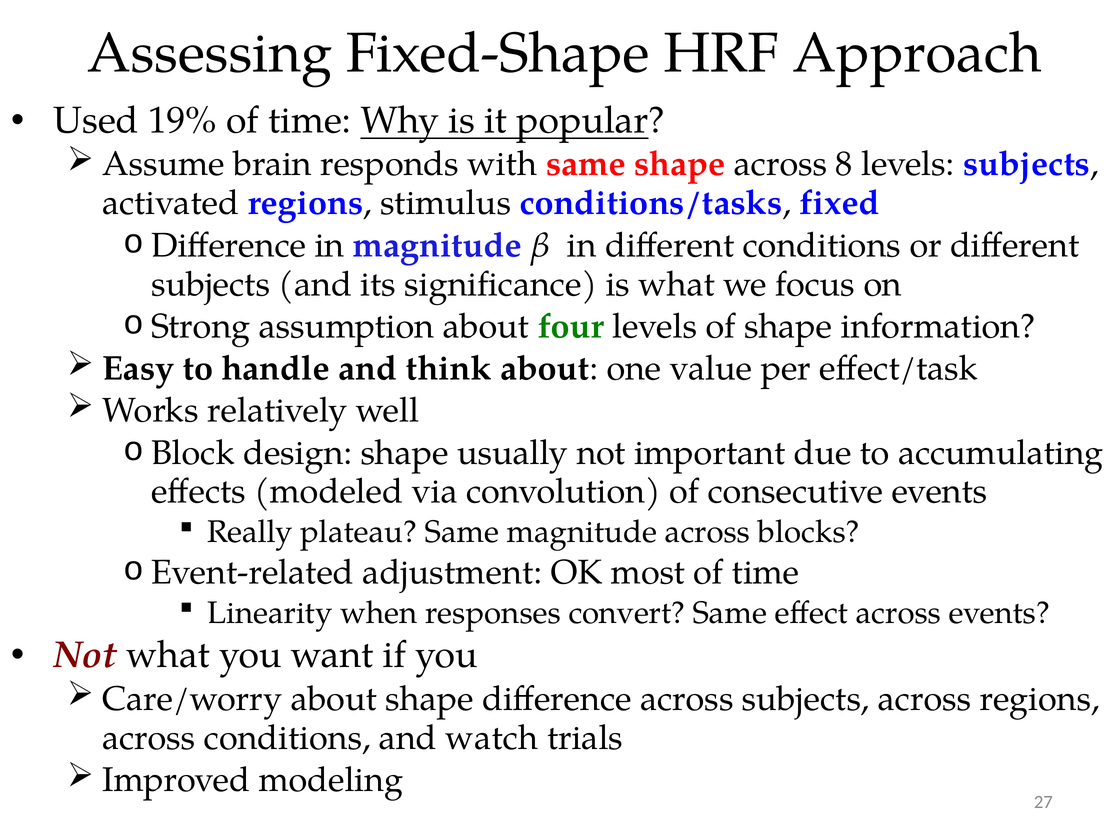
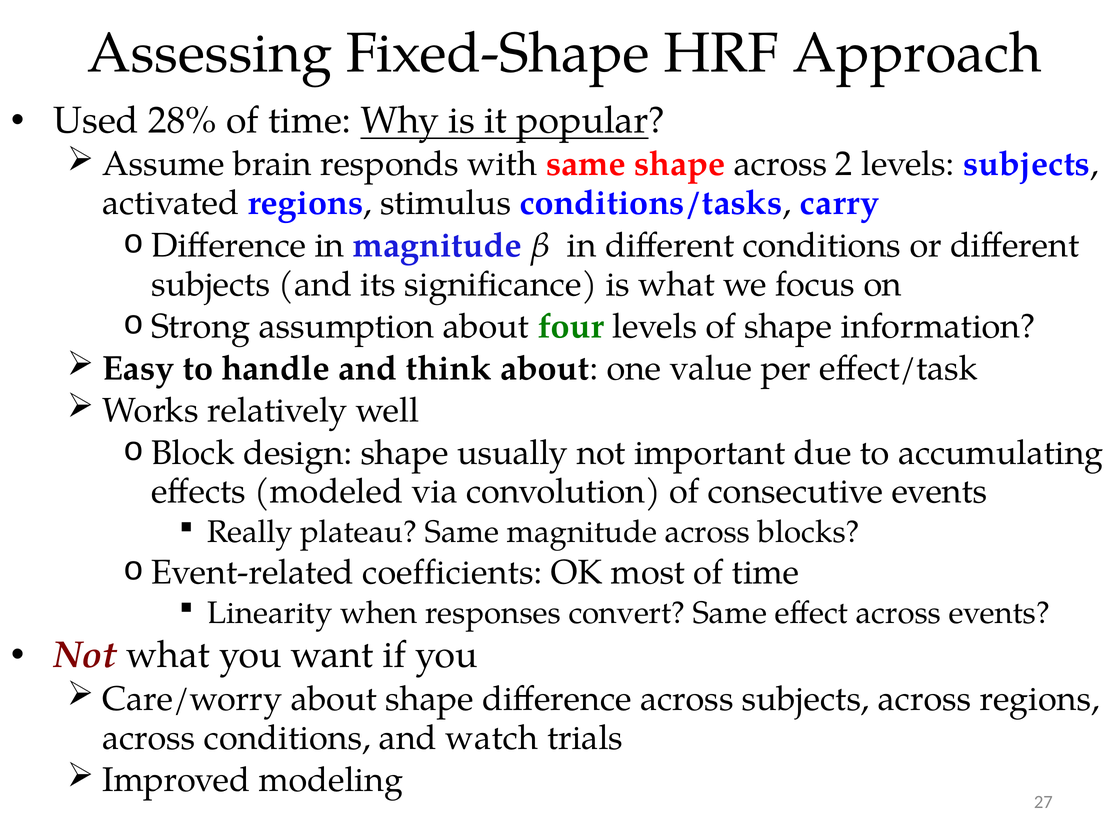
19%: 19% -> 28% (182, 120)
8: 8 -> 2 (844, 164)
fixed: fixed -> carry (839, 203)
adjustment: adjustment -> coefficients (452, 572)
